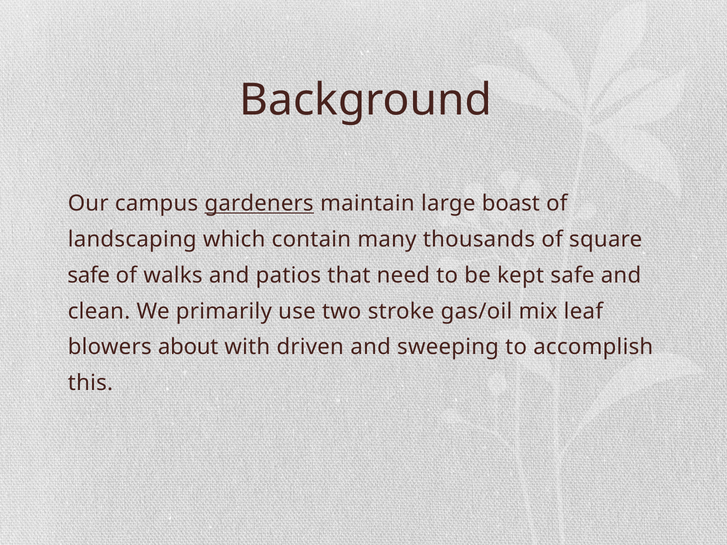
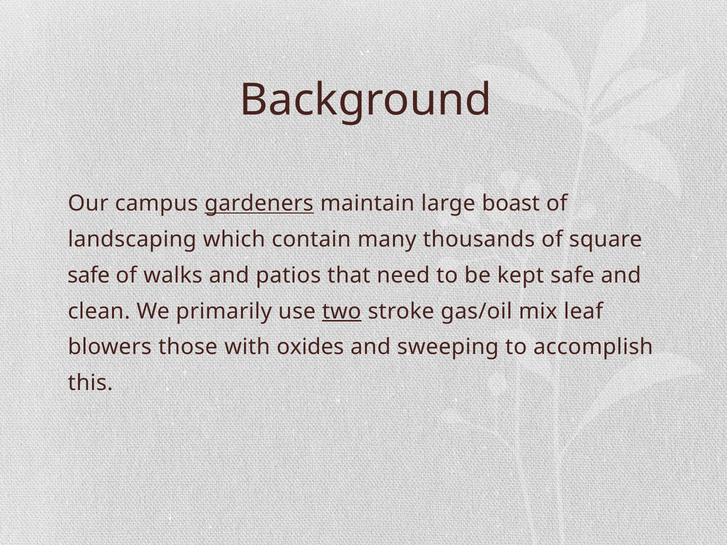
two underline: none -> present (342, 311)
about: about -> those (188, 347)
driven: driven -> oxides (310, 347)
